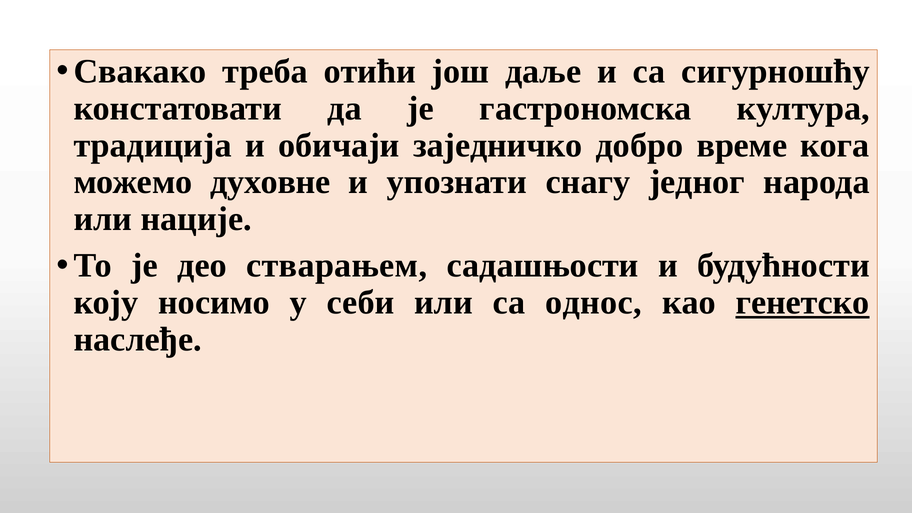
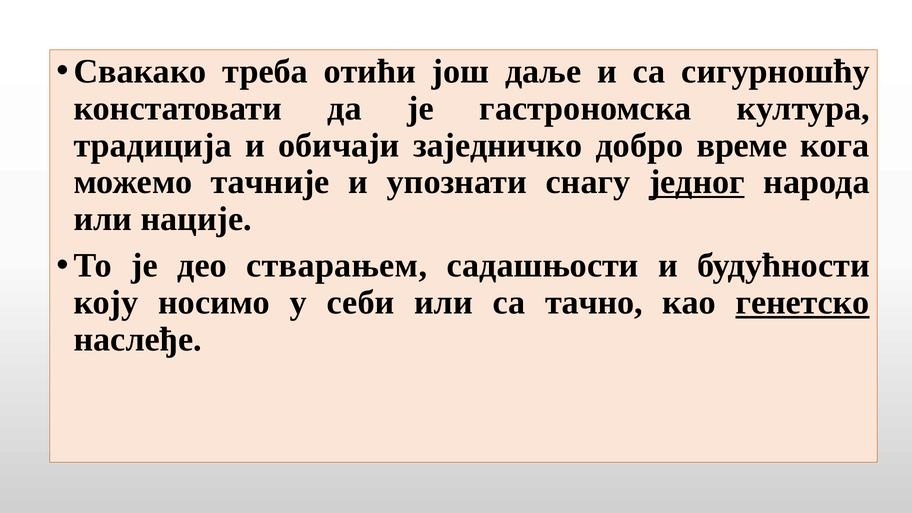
духовне: духовне -> тачније (270, 182)
једног underline: none -> present (697, 182)
однос: однос -> тачно (594, 303)
